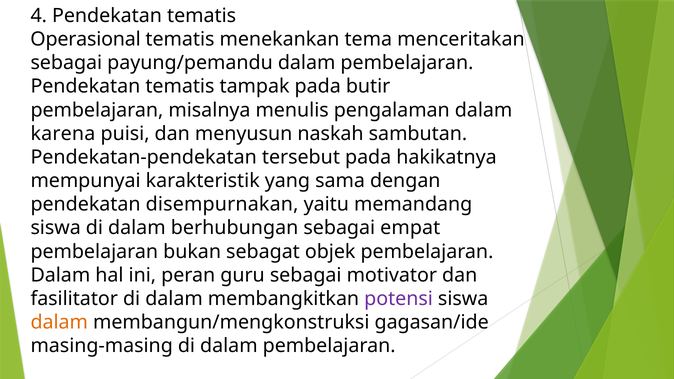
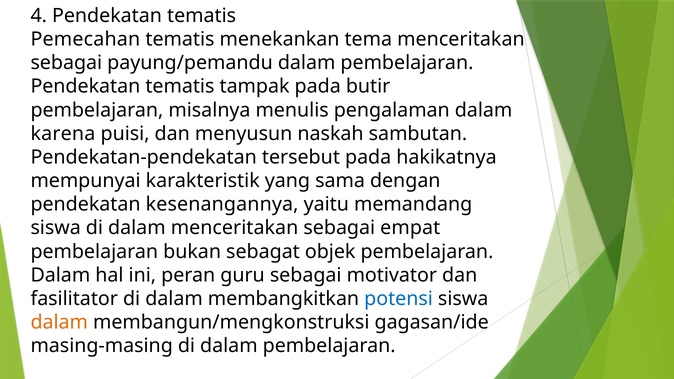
Operasional: Operasional -> Pemecahan (85, 39)
disempurnakan: disempurnakan -> kesenangannya (222, 204)
dalam berhubungan: berhubungan -> menceritakan (235, 228)
potensi colour: purple -> blue (399, 299)
